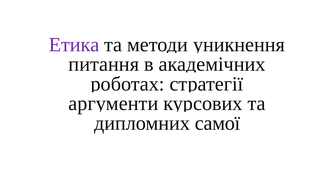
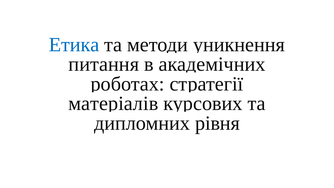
Етика colour: purple -> blue (74, 45)
аргументи: аргументи -> матеріалів (113, 103)
самої: самої -> рівня (217, 123)
